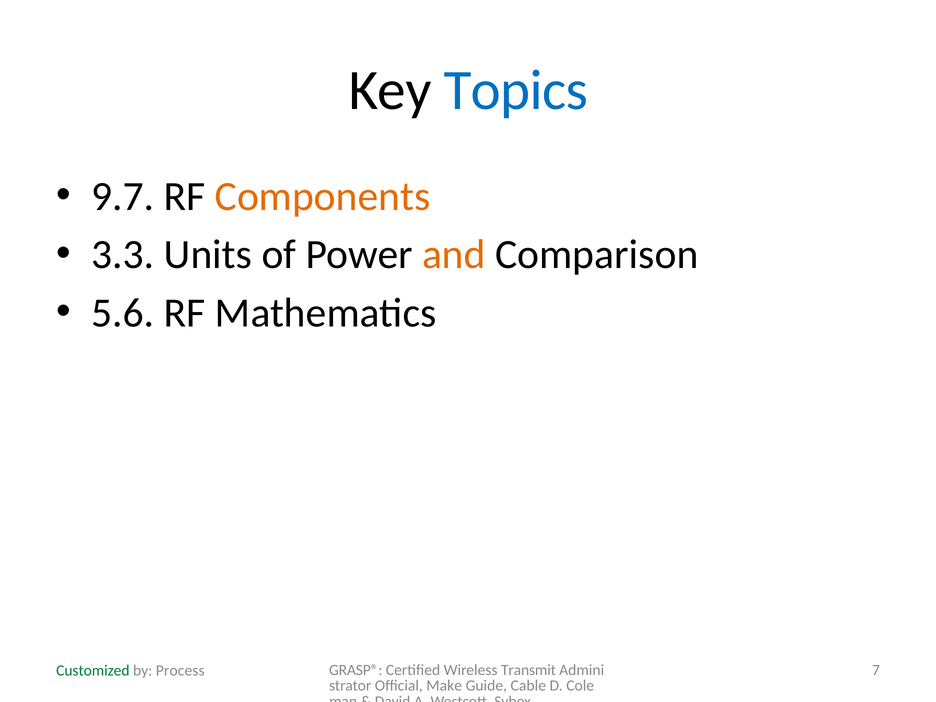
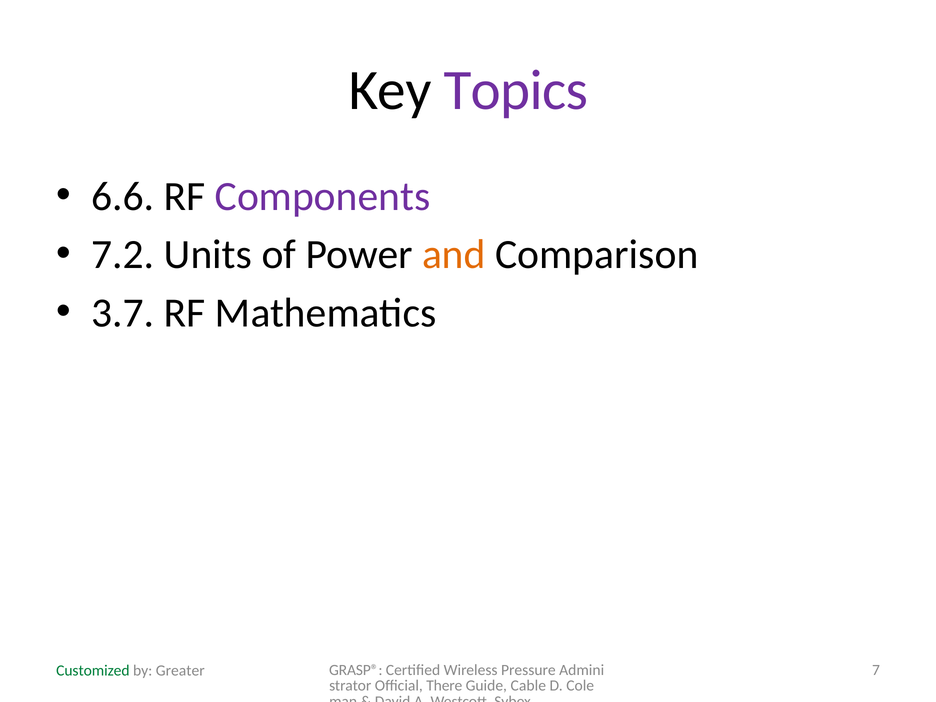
Topics colour: blue -> purple (516, 91)
9.7: 9.7 -> 6.6 (123, 196)
Components colour: orange -> purple (323, 196)
3.3: 3.3 -> 7.2 (123, 255)
5.6: 5.6 -> 3.7 (123, 313)
Transmit: Transmit -> Pressure (528, 670)
Process: Process -> Greater (180, 670)
Make: Make -> There (444, 686)
